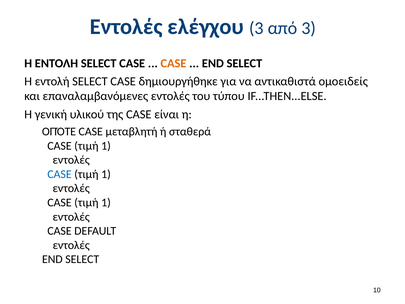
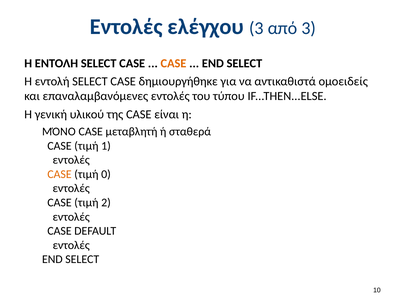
ΟΠΌΤΕ: ΟΠΌΤΕ -> ΜΌΝΟ (59, 132)
CASE colour: blue -> orange (59, 174)
1: 1 -> 0 (106, 174)
1: 1 -> 2 (106, 202)
